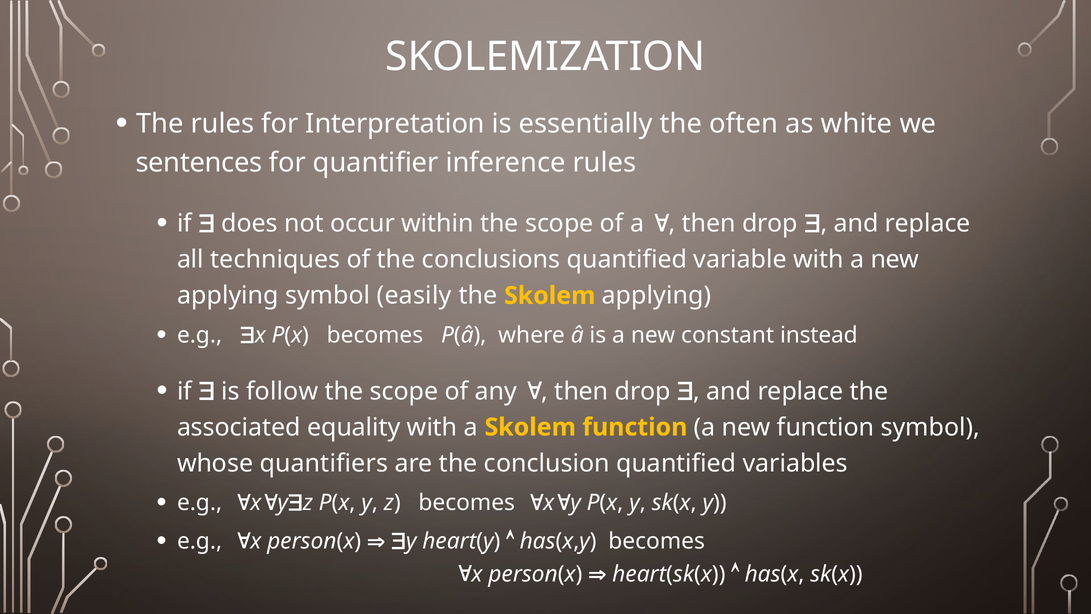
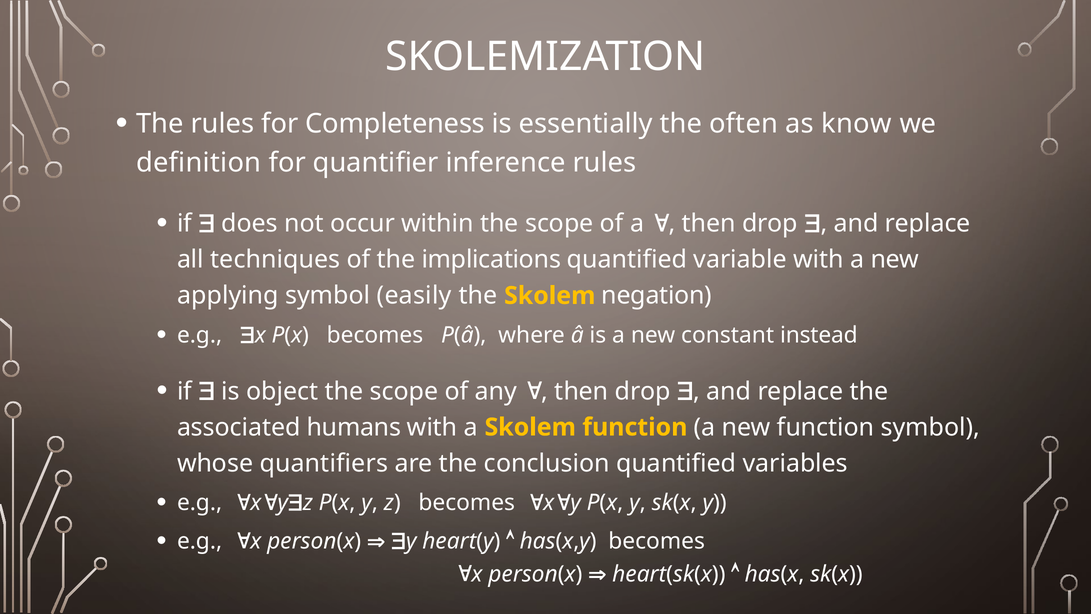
Interpretation: Interpretation -> Completeness (395, 124)
white: white -> know (857, 124)
sentences: sentences -> definition (199, 163)
conclusions: conclusions -> implications (491, 260)
Skolem applying: applying -> negation (657, 296)
follow: follow -> object (282, 391)
equality: equality -> humans (354, 427)
